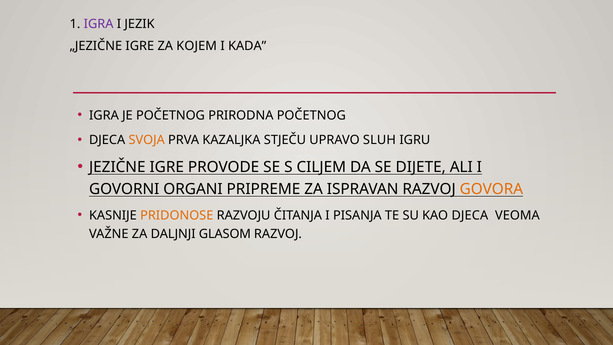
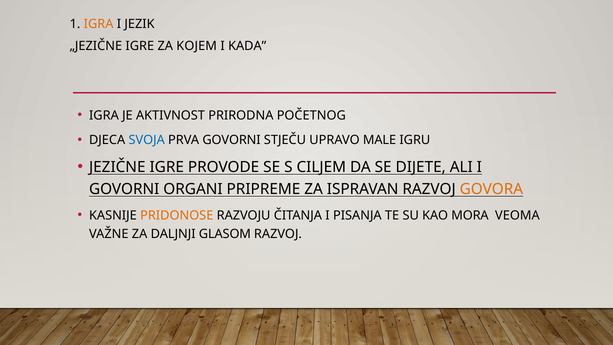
IGRA colour: purple -> orange (99, 24)
JE POČETNOG: POČETNOG -> AKTIVNOST (170, 115)
SVOJA colour: orange -> blue (147, 140)
PRVA KAZALJKA: KAZALJKA -> GOVORNI (232, 140)
SLUH: SLUH -> MALE (380, 140)
KAO DJECA: DJECA -> MORA (470, 215)
